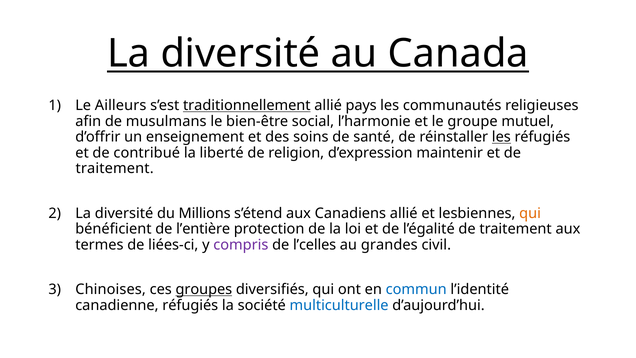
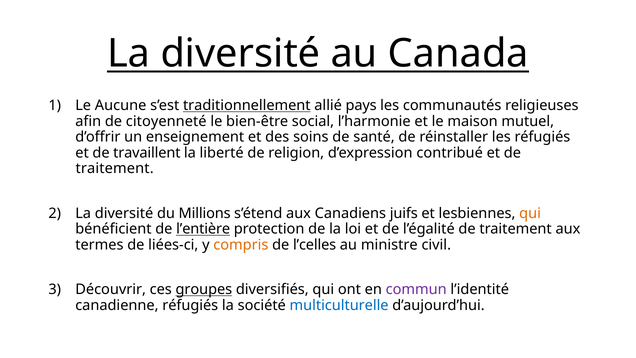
Ailleurs: Ailleurs -> Aucune (121, 105)
musulmans: musulmans -> citoyenneté (166, 121)
groupe: groupe -> maison (473, 121)
les underline: present -> none (501, 137)
contribué: contribué -> travaillent (147, 153)
maintenir: maintenir -> contribué (450, 153)
Canadiens allié: allié -> juifs (404, 213)
l’entière underline: none -> present (203, 229)
compris colour: purple -> orange (241, 245)
grandes: grandes -> ministre (389, 245)
Chinoises: Chinoises -> Découvrir (111, 289)
commun colour: blue -> purple (416, 289)
